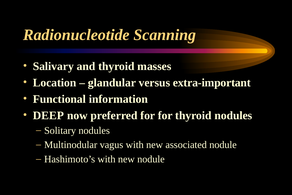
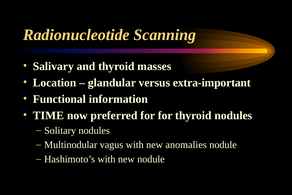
DEEP: DEEP -> TIME (48, 115)
associated: associated -> anomalies (186, 145)
